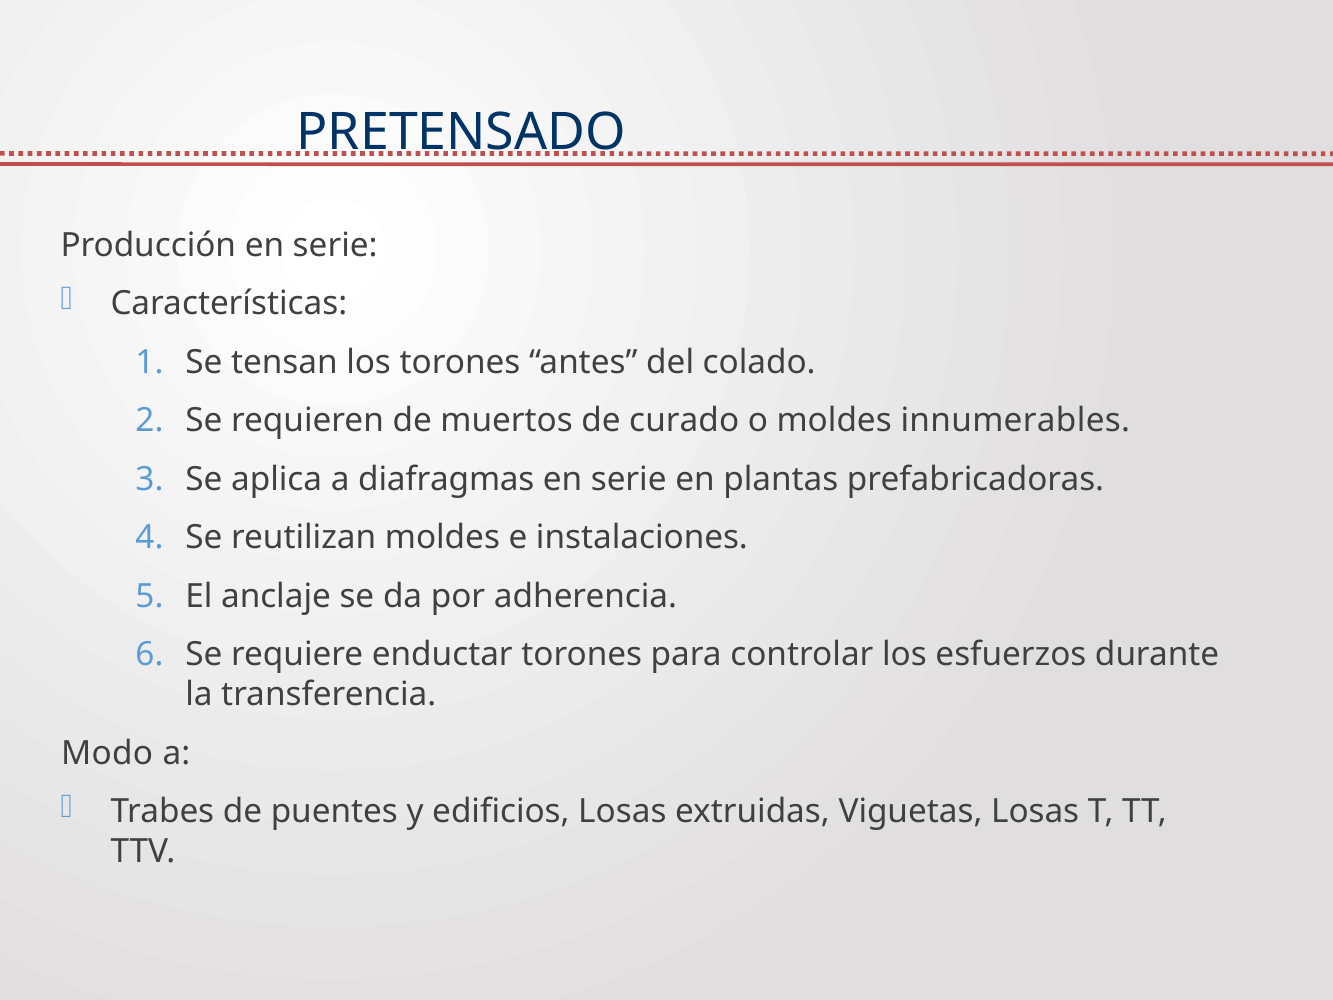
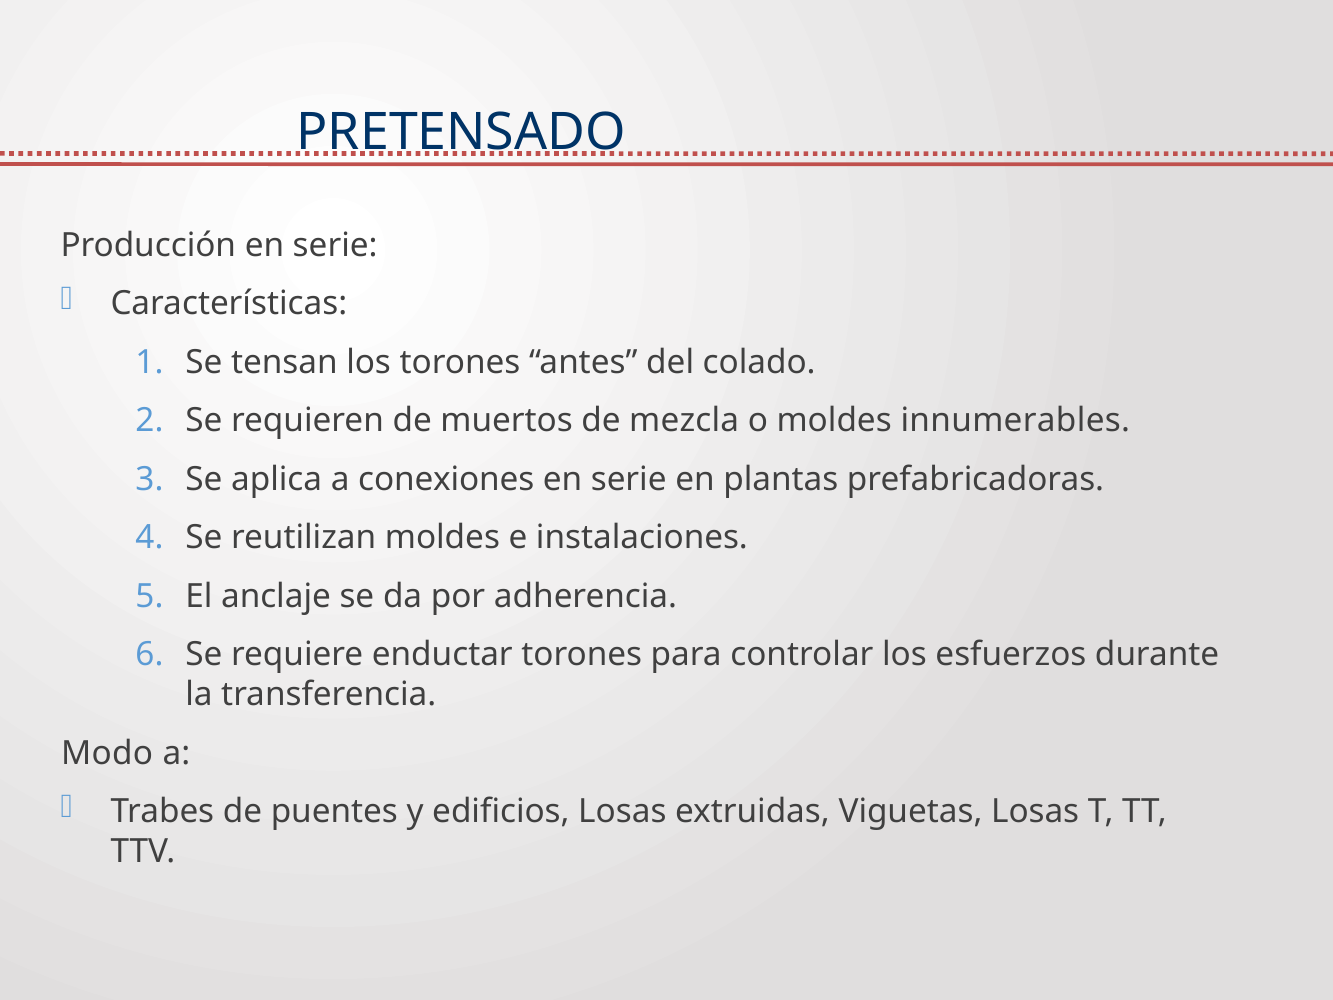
curado: curado -> mezcla (684, 421)
diafragmas: diafragmas -> conexiones (446, 479)
